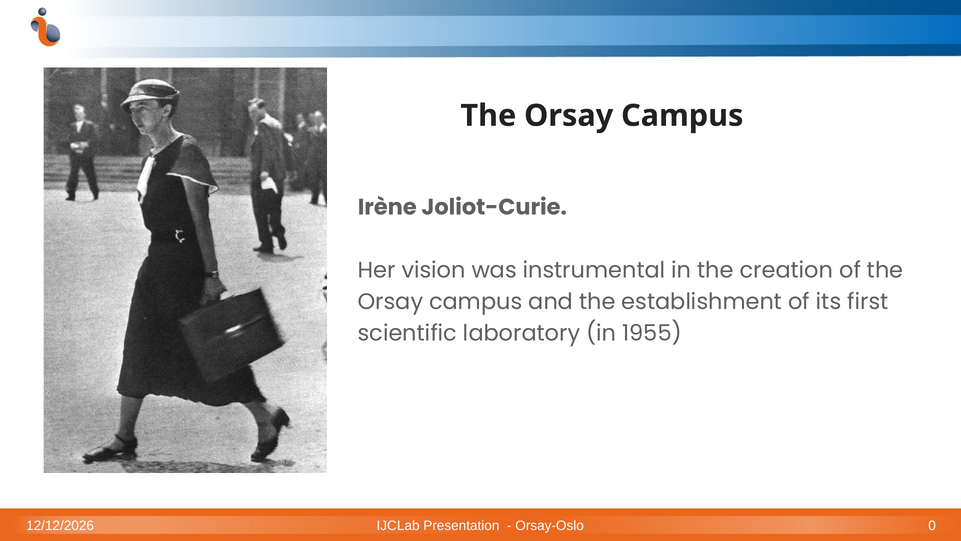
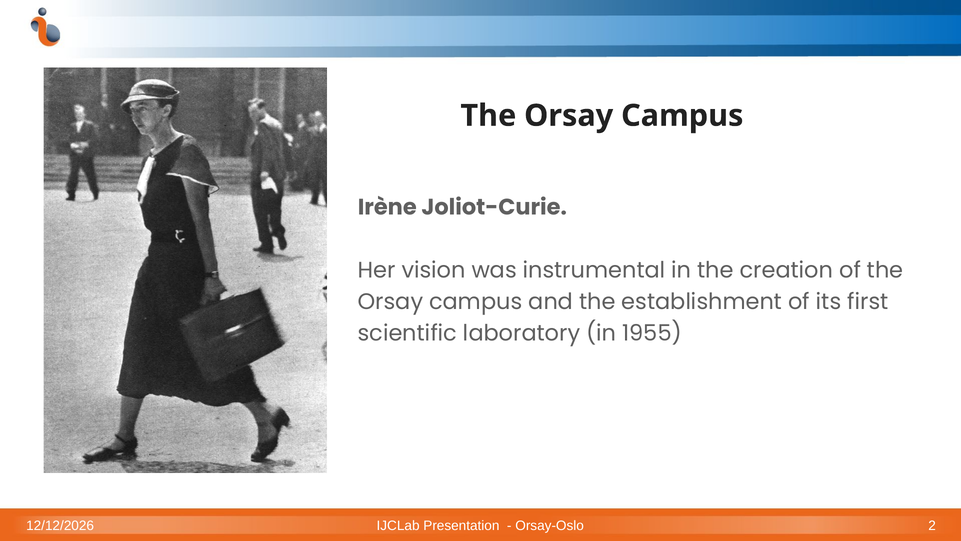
0: 0 -> 2 (932, 525)
